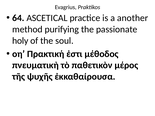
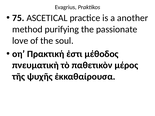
64: 64 -> 75 (18, 18)
holy: holy -> love (20, 41)
